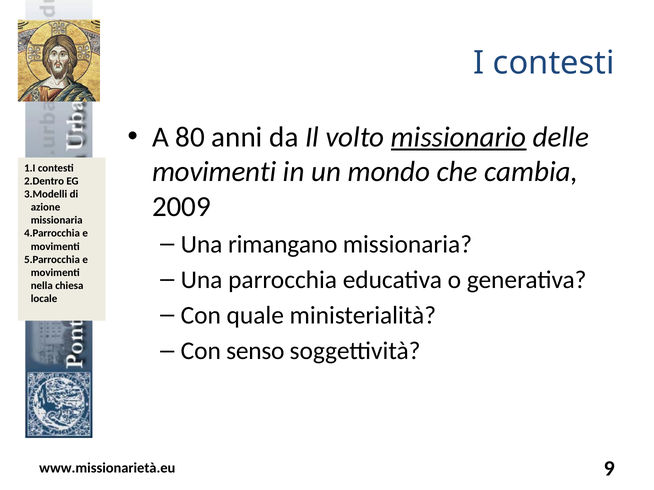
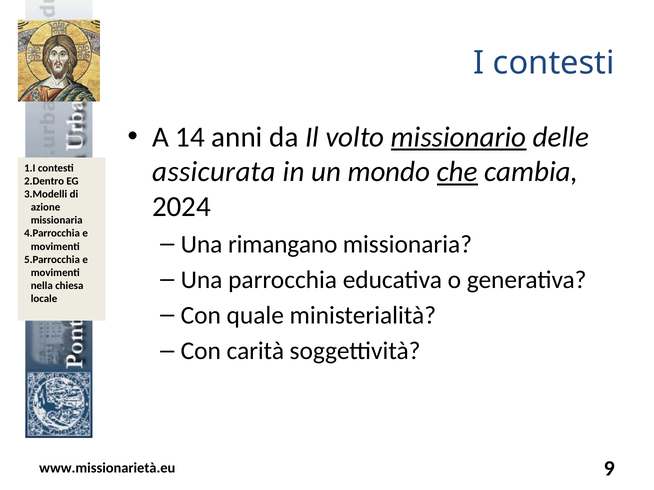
80: 80 -> 14 (190, 137)
movimenti: movimenti -> assicurata (214, 172)
che underline: none -> present (457, 172)
2009: 2009 -> 2024 (181, 207)
senso: senso -> carità (255, 351)
